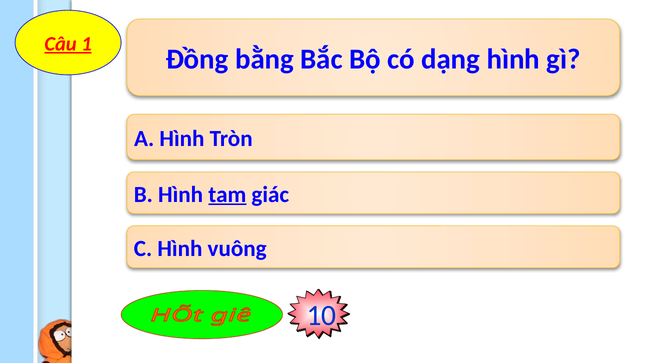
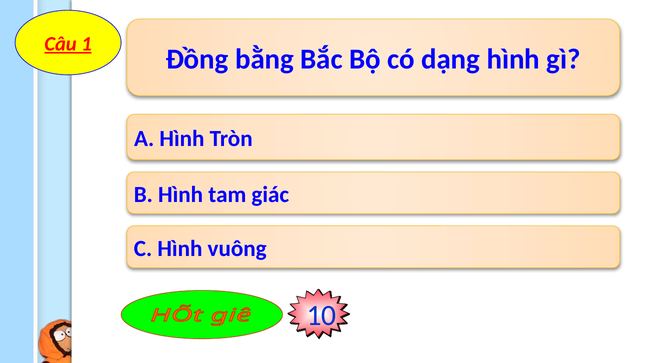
tam underline: present -> none (227, 195)
